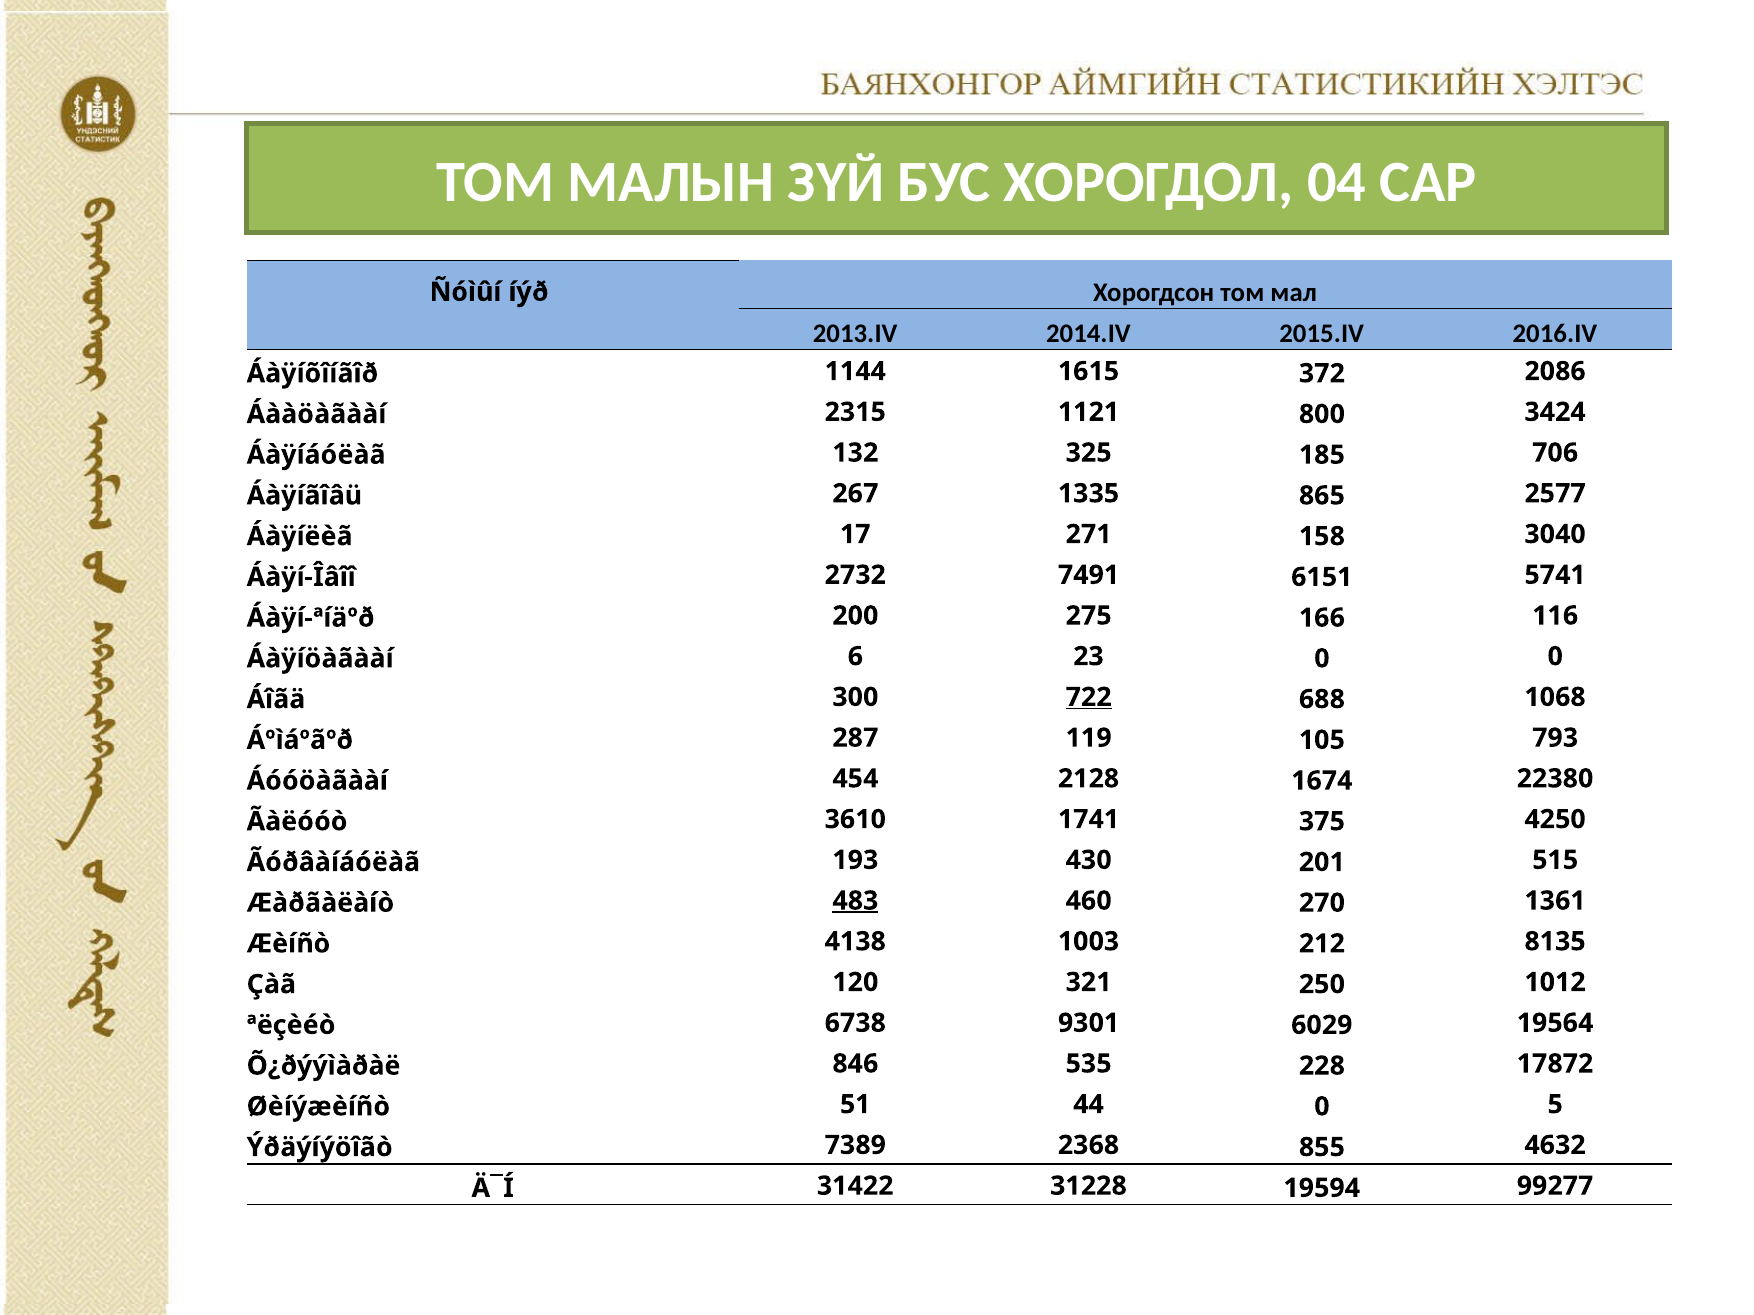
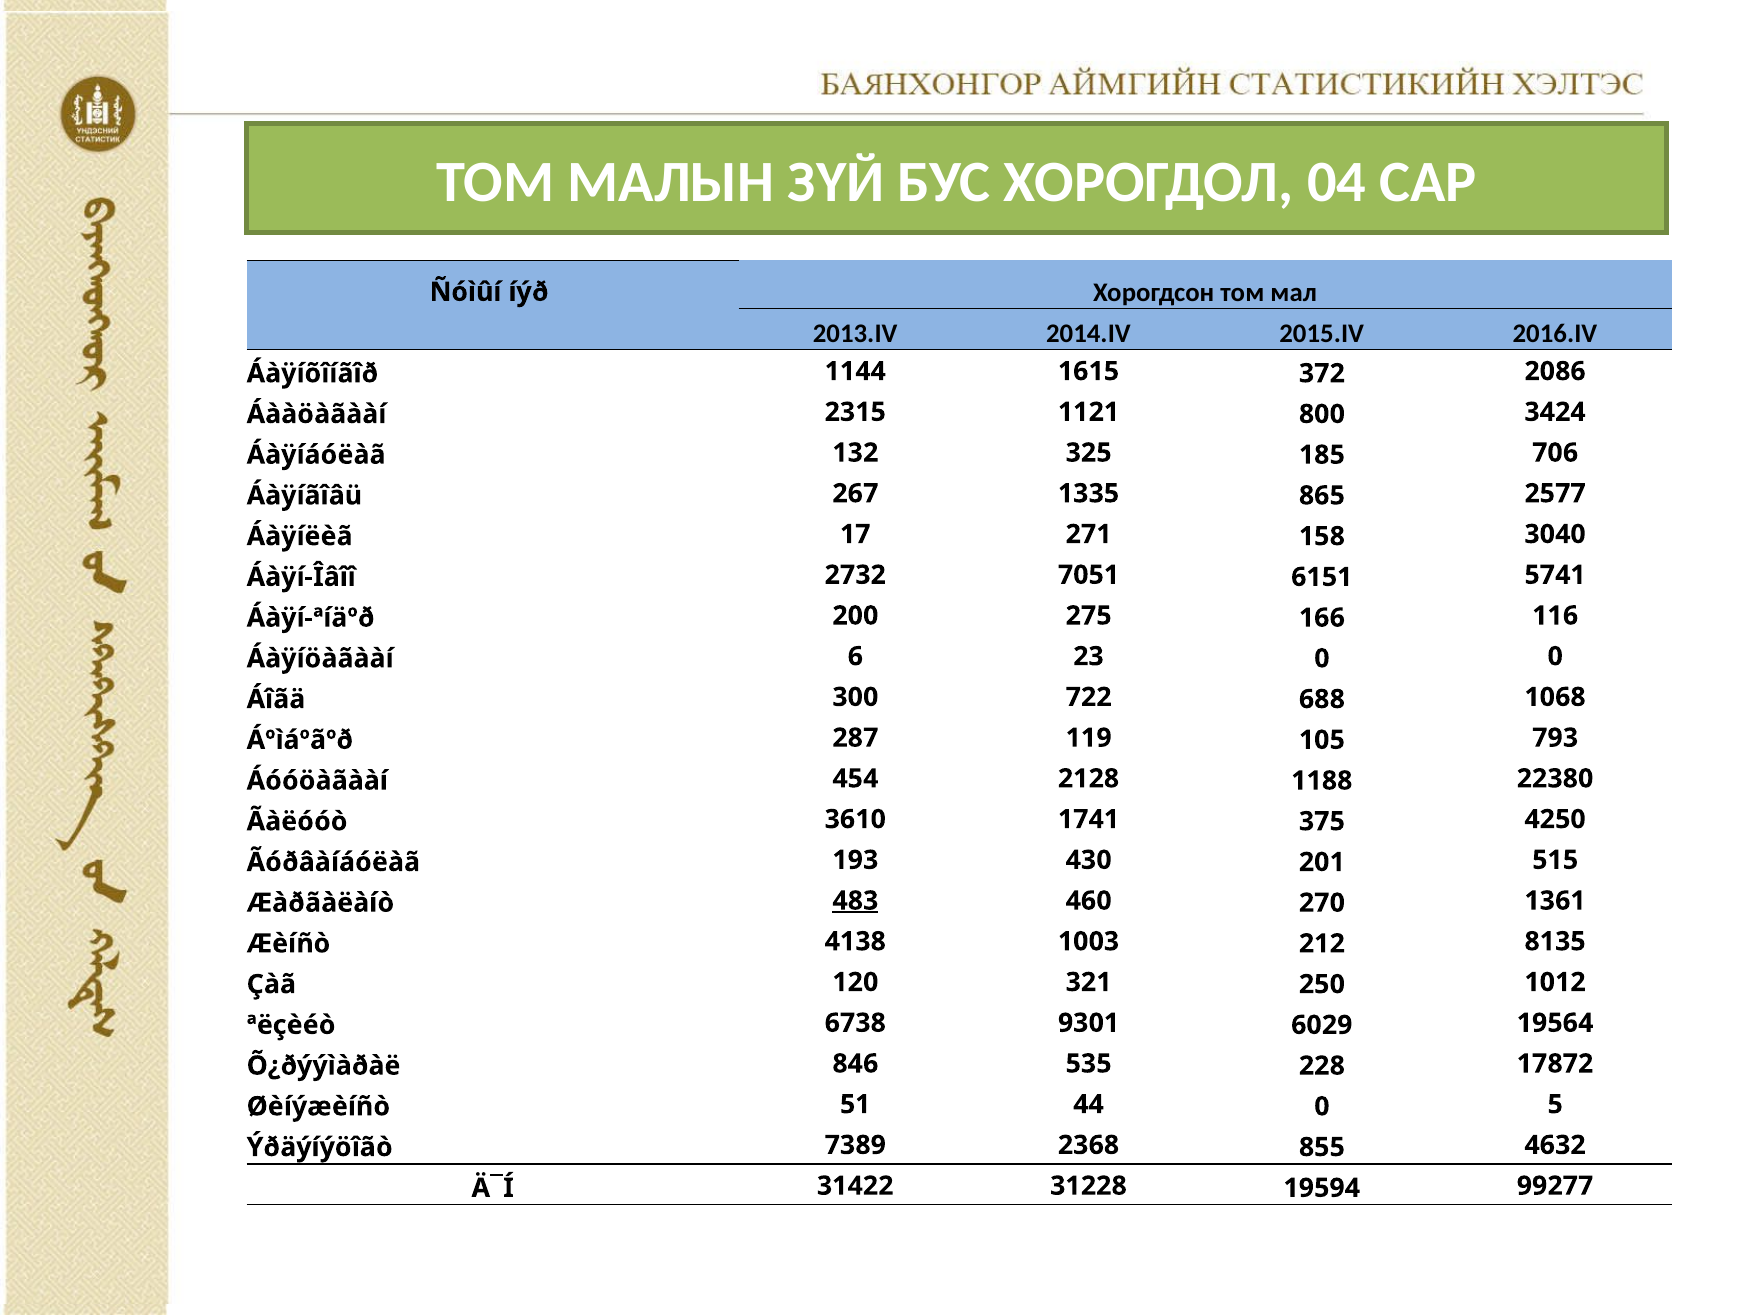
7491: 7491 -> 7051 (1089, 575)
722 underline: present -> none (1089, 697)
1674: 1674 -> 1188 (1322, 781)
